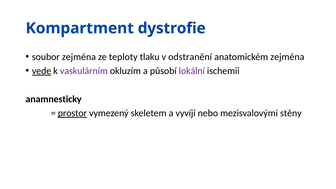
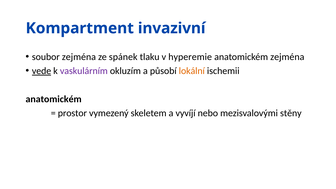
dystrofie: dystrofie -> invazivní (172, 28)
teploty: teploty -> spánek (123, 57)
odstranění: odstranění -> hyperemie (190, 57)
lokální colour: purple -> orange (192, 71)
anamnesticky: anamnesticky -> anatomickém (54, 99)
prostor underline: present -> none (72, 113)
